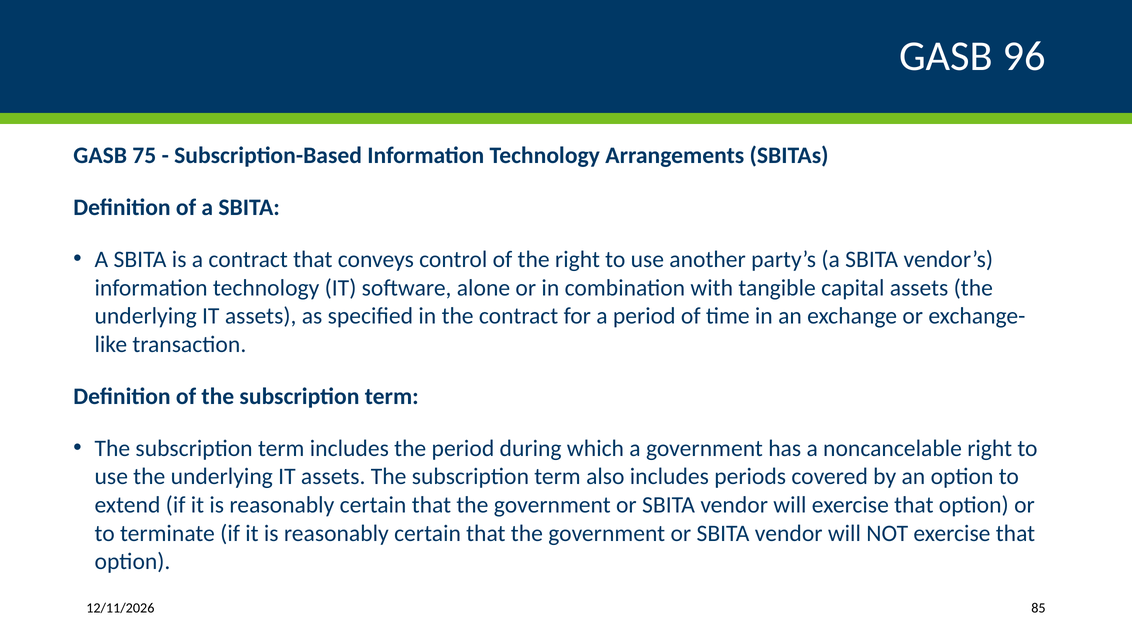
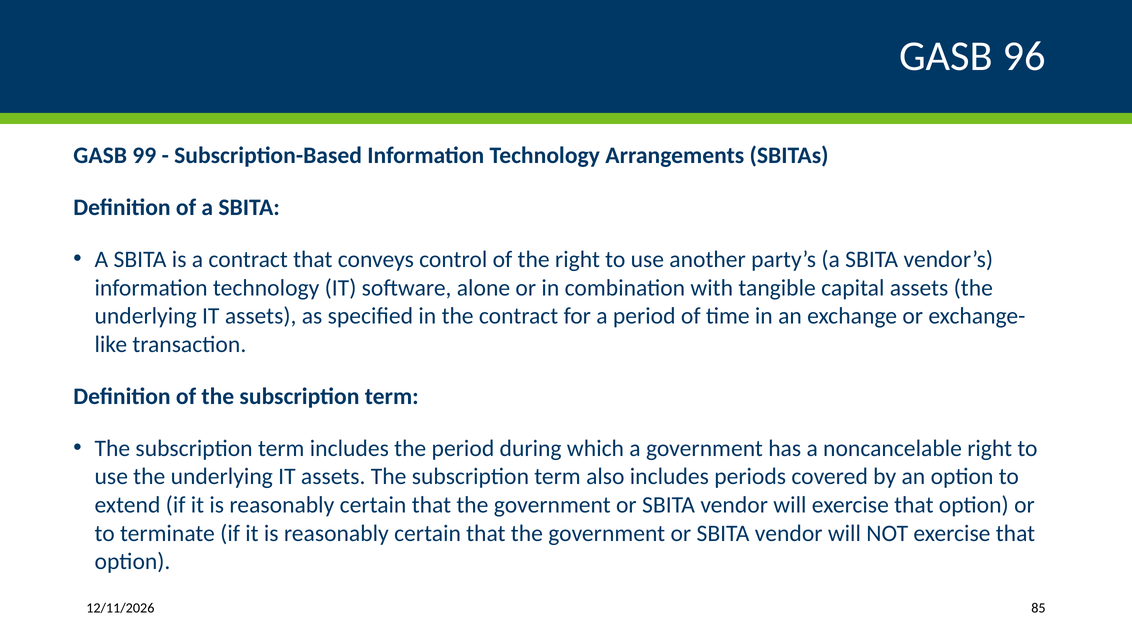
75: 75 -> 99 (144, 156)
